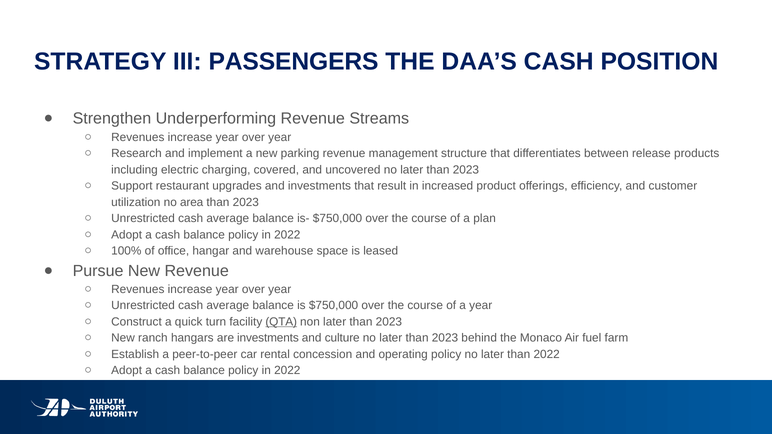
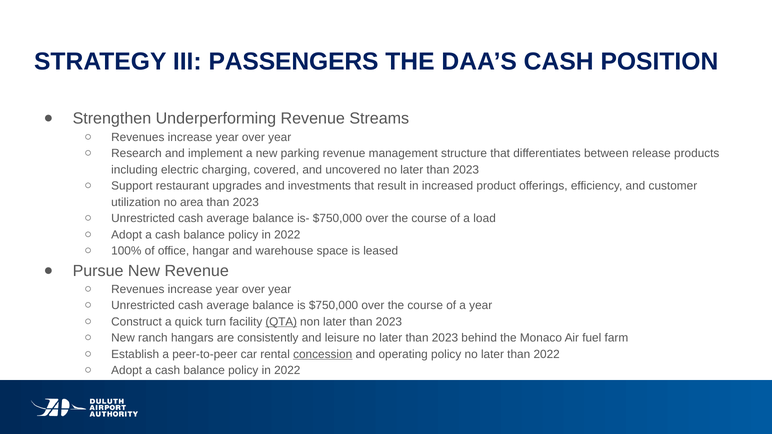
plan: plan -> load (485, 218)
are investments: investments -> consistently (268, 338)
culture: culture -> leisure (342, 338)
concession underline: none -> present (323, 355)
